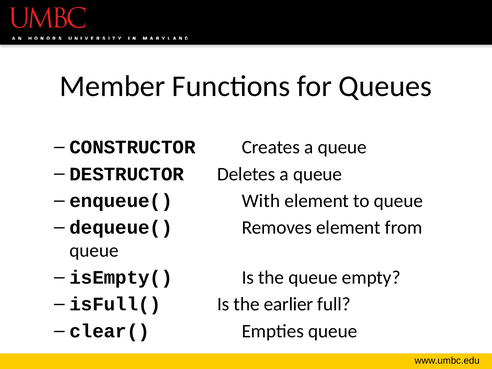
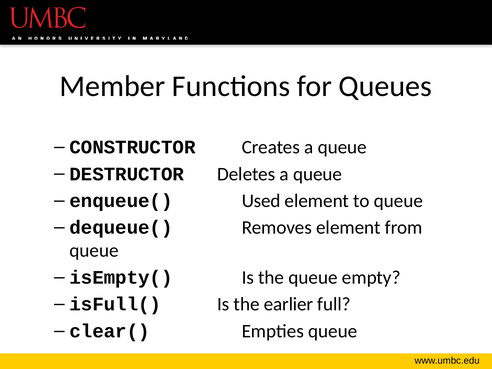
With: With -> Used (261, 201)
